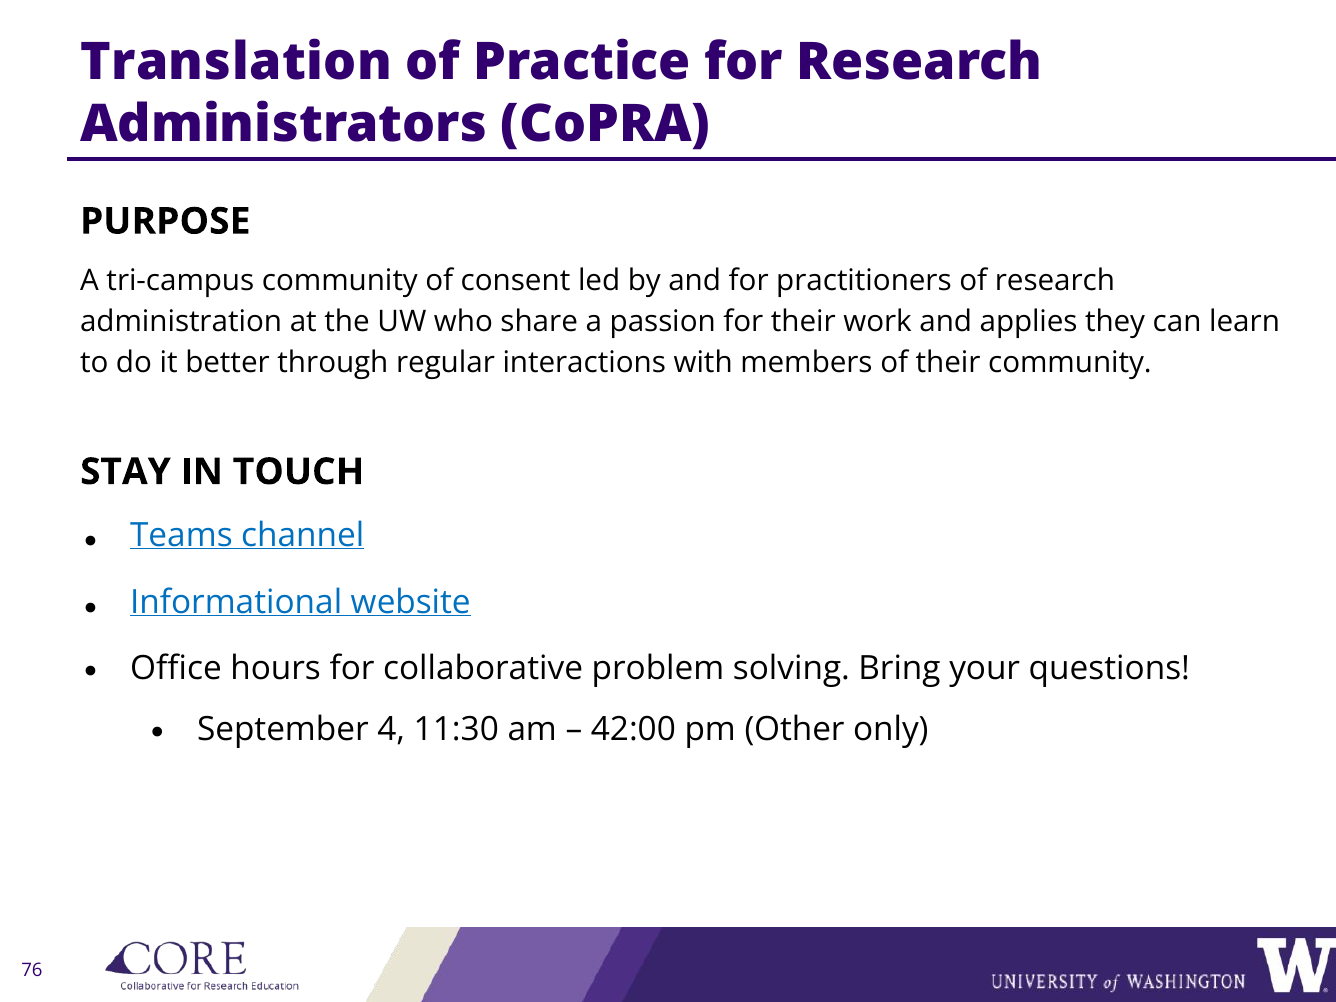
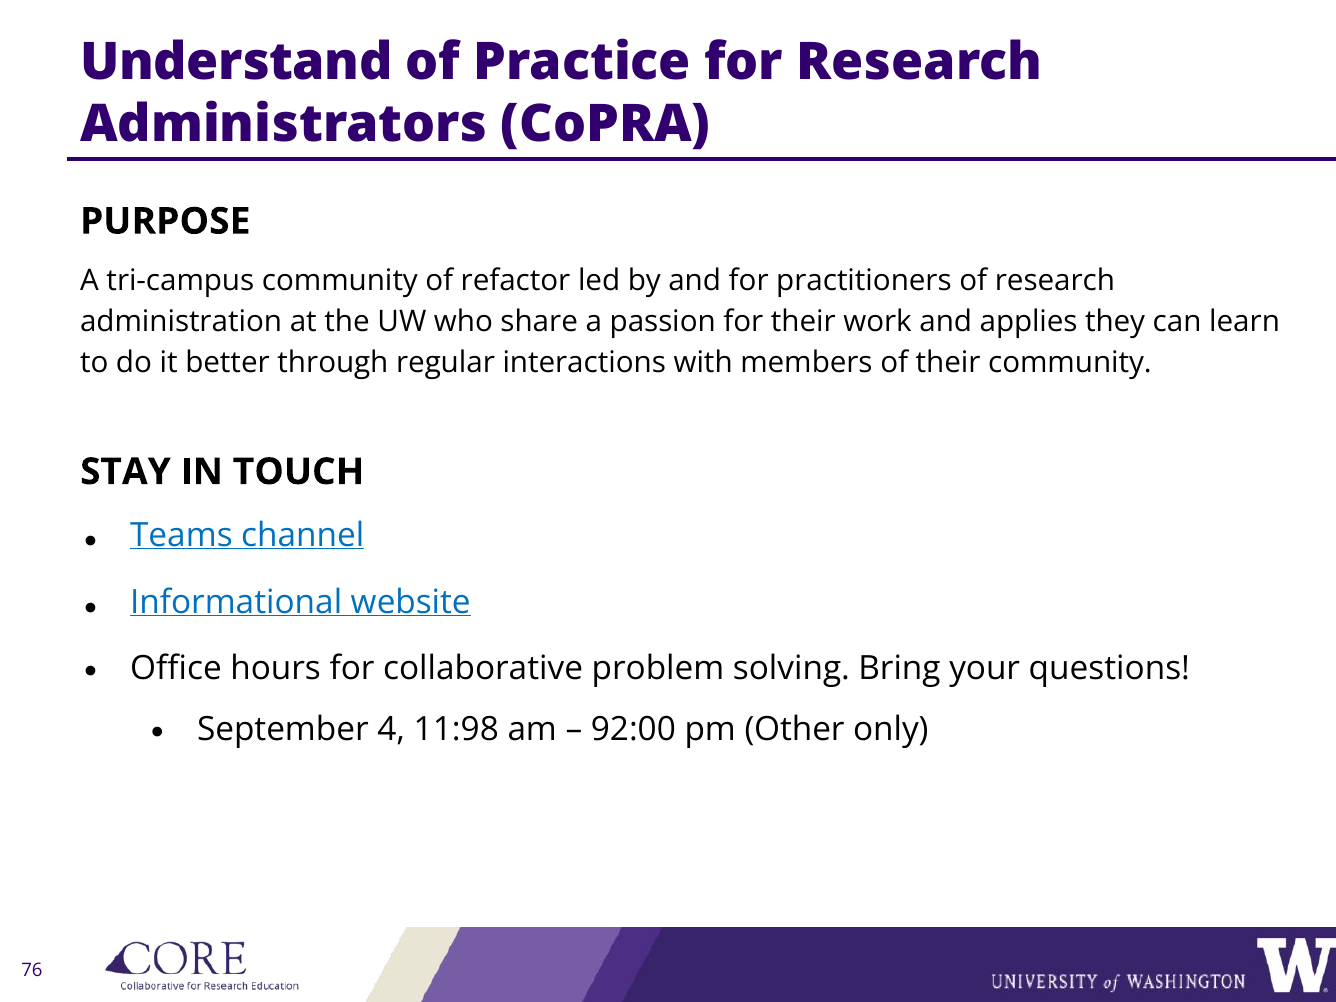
Translation: Translation -> Understand (236, 63)
consent: consent -> refactor (516, 281)
11:30: 11:30 -> 11:98 (456, 730)
42:00: 42:00 -> 92:00 (633, 730)
